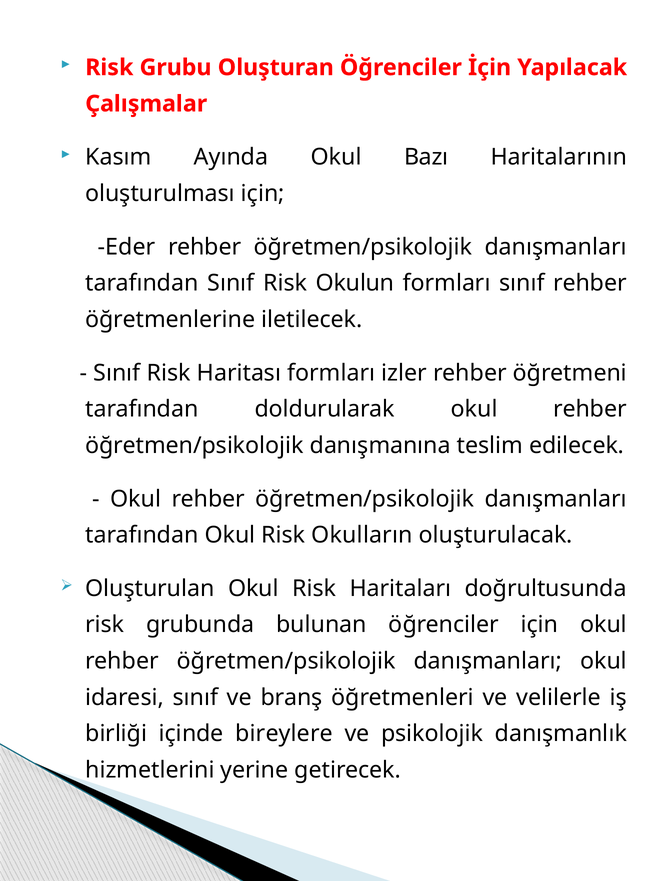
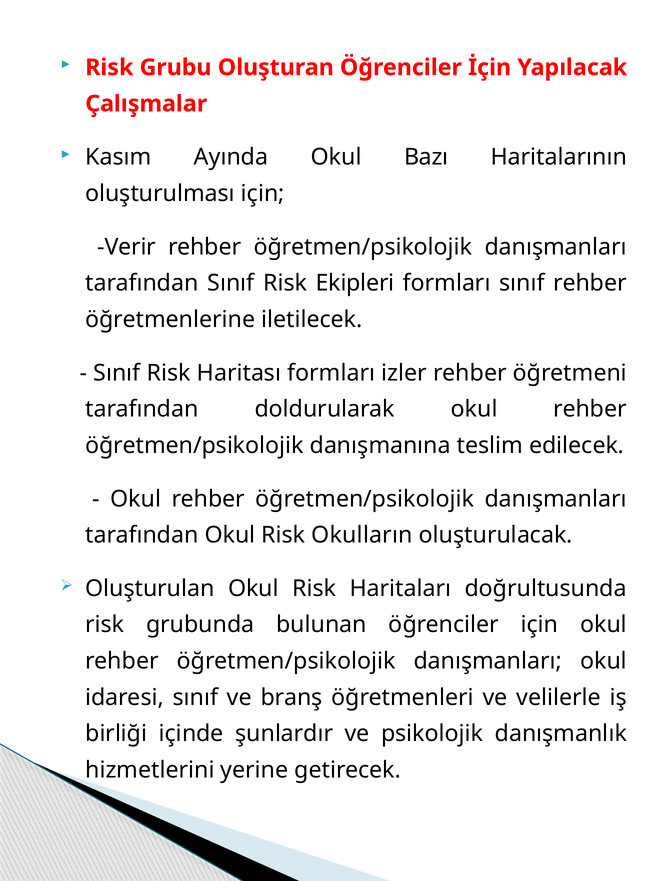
Eder: Eder -> Verir (127, 247)
Okulun: Okulun -> Ekipleri (355, 283)
bireylere: bireylere -> şunlardır (284, 734)
